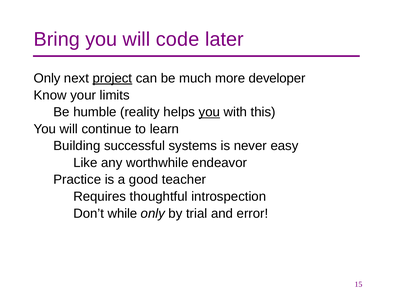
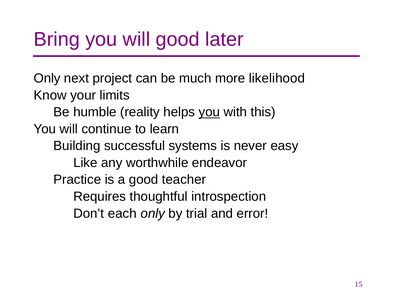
will code: code -> good (178, 39)
project underline: present -> none (112, 78)
developer: developer -> likelihood (277, 78)
while: while -> each (122, 213)
